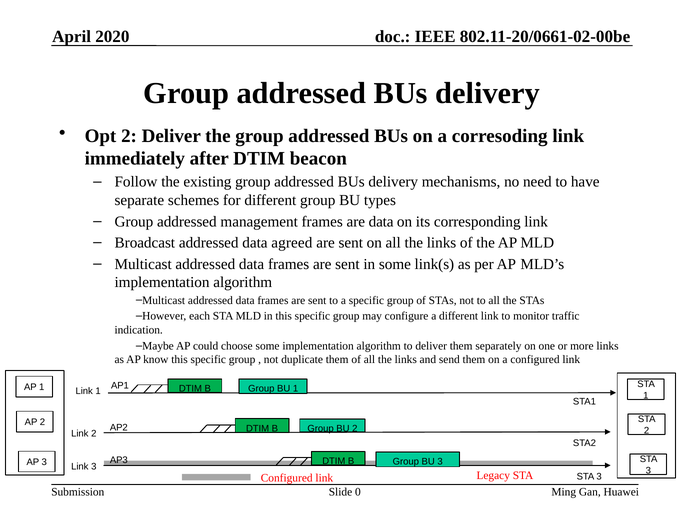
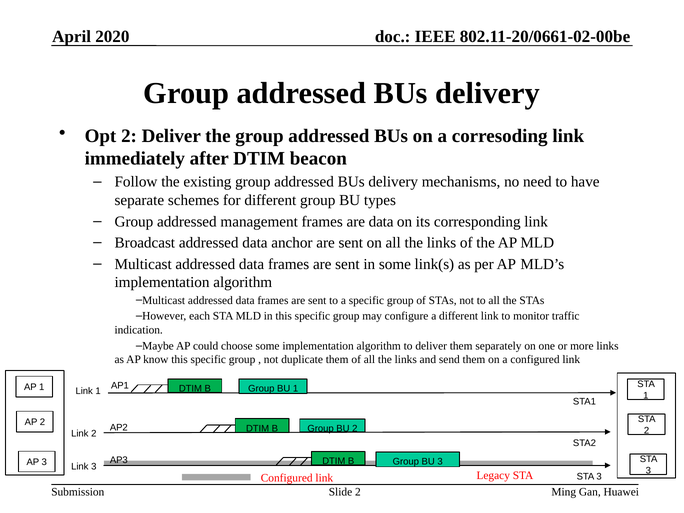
agreed: agreed -> anchor (292, 243)
Slide 0: 0 -> 2 (358, 492)
